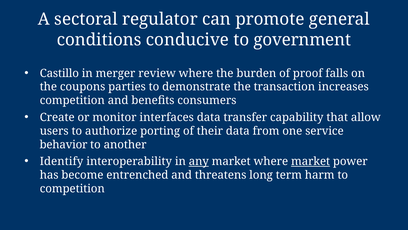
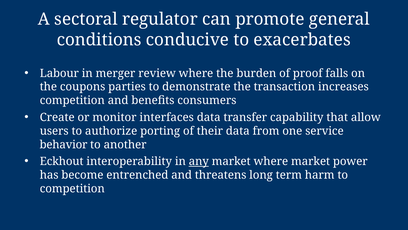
government: government -> exacerbates (302, 40)
Castillo: Castillo -> Labour (59, 73)
Identify: Identify -> Eckhout (62, 161)
market underline: present -> none (311, 161)
